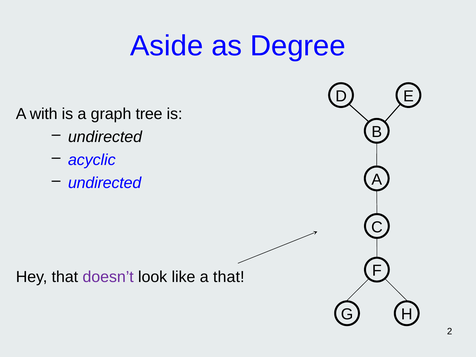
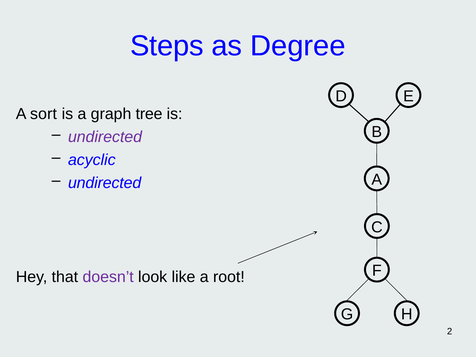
Aside: Aside -> Steps (167, 46)
with: with -> sort (44, 114)
undirected colour: black -> purple (105, 137)
a that: that -> root (229, 277)
